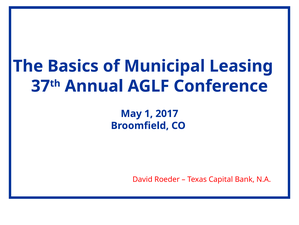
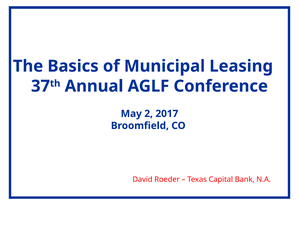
1: 1 -> 2 (149, 113)
